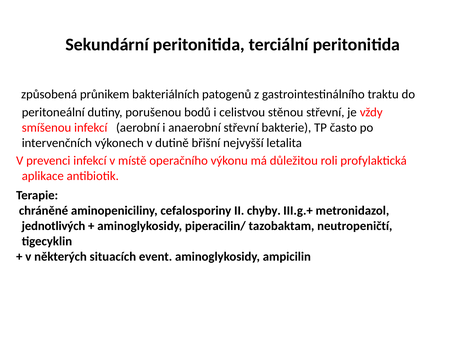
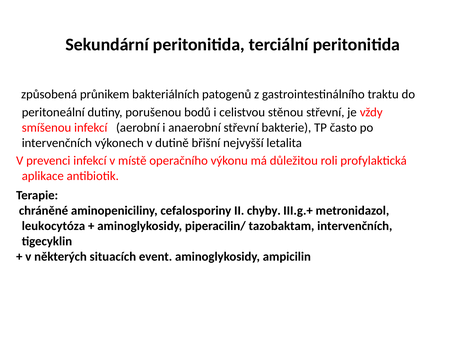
jednotlivých: jednotlivých -> leukocytóza (53, 226)
tazobaktam neutropeničtí: neutropeničtí -> intervenčních (355, 226)
